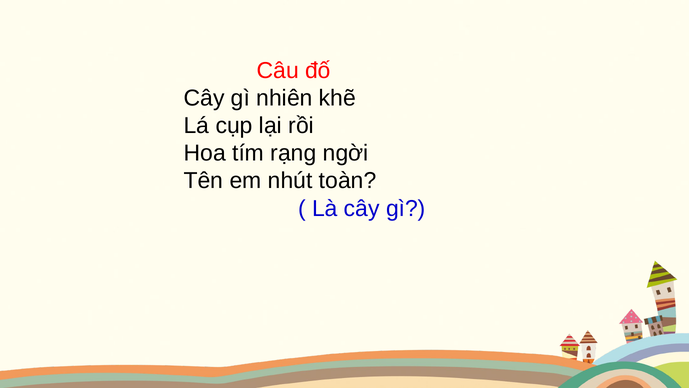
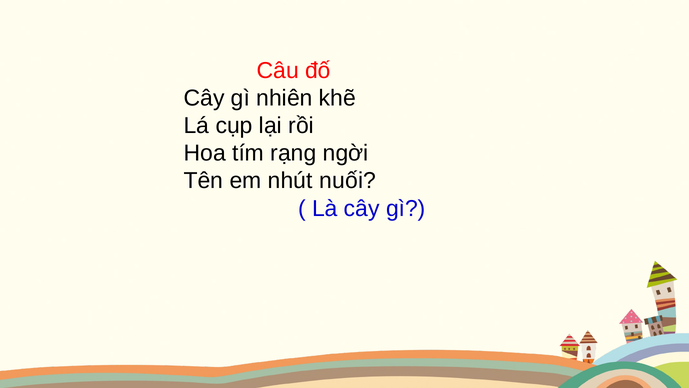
toàn: toàn -> nuối (348, 181)
